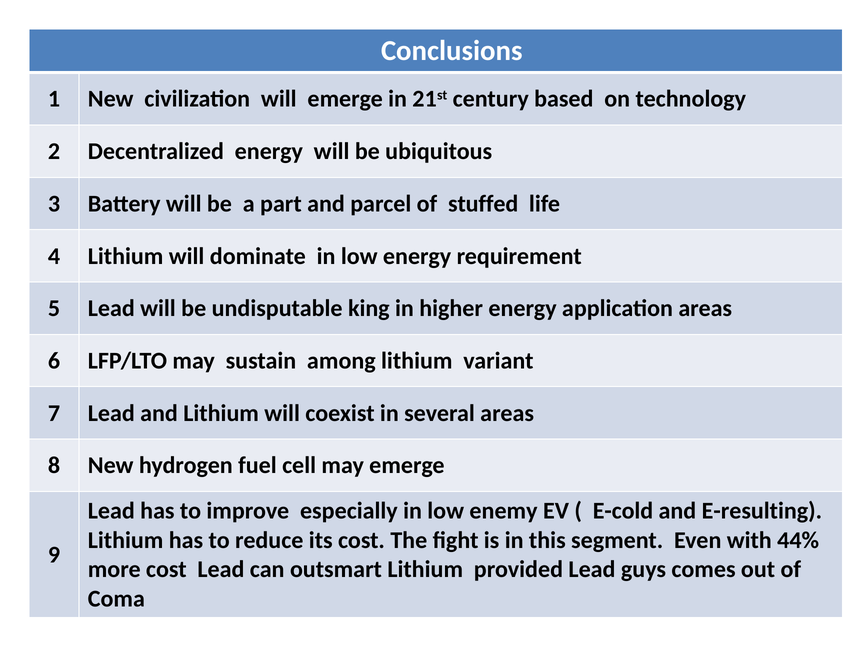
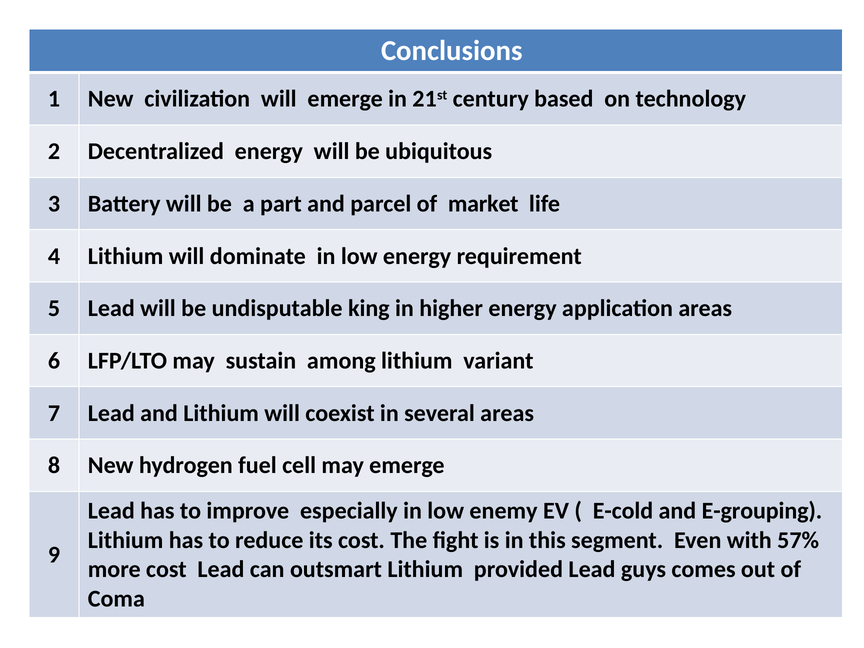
stuffed: stuffed -> market (483, 204)
E-resulting: E-resulting -> E-grouping (762, 511)
44%: 44% -> 57% (798, 540)
